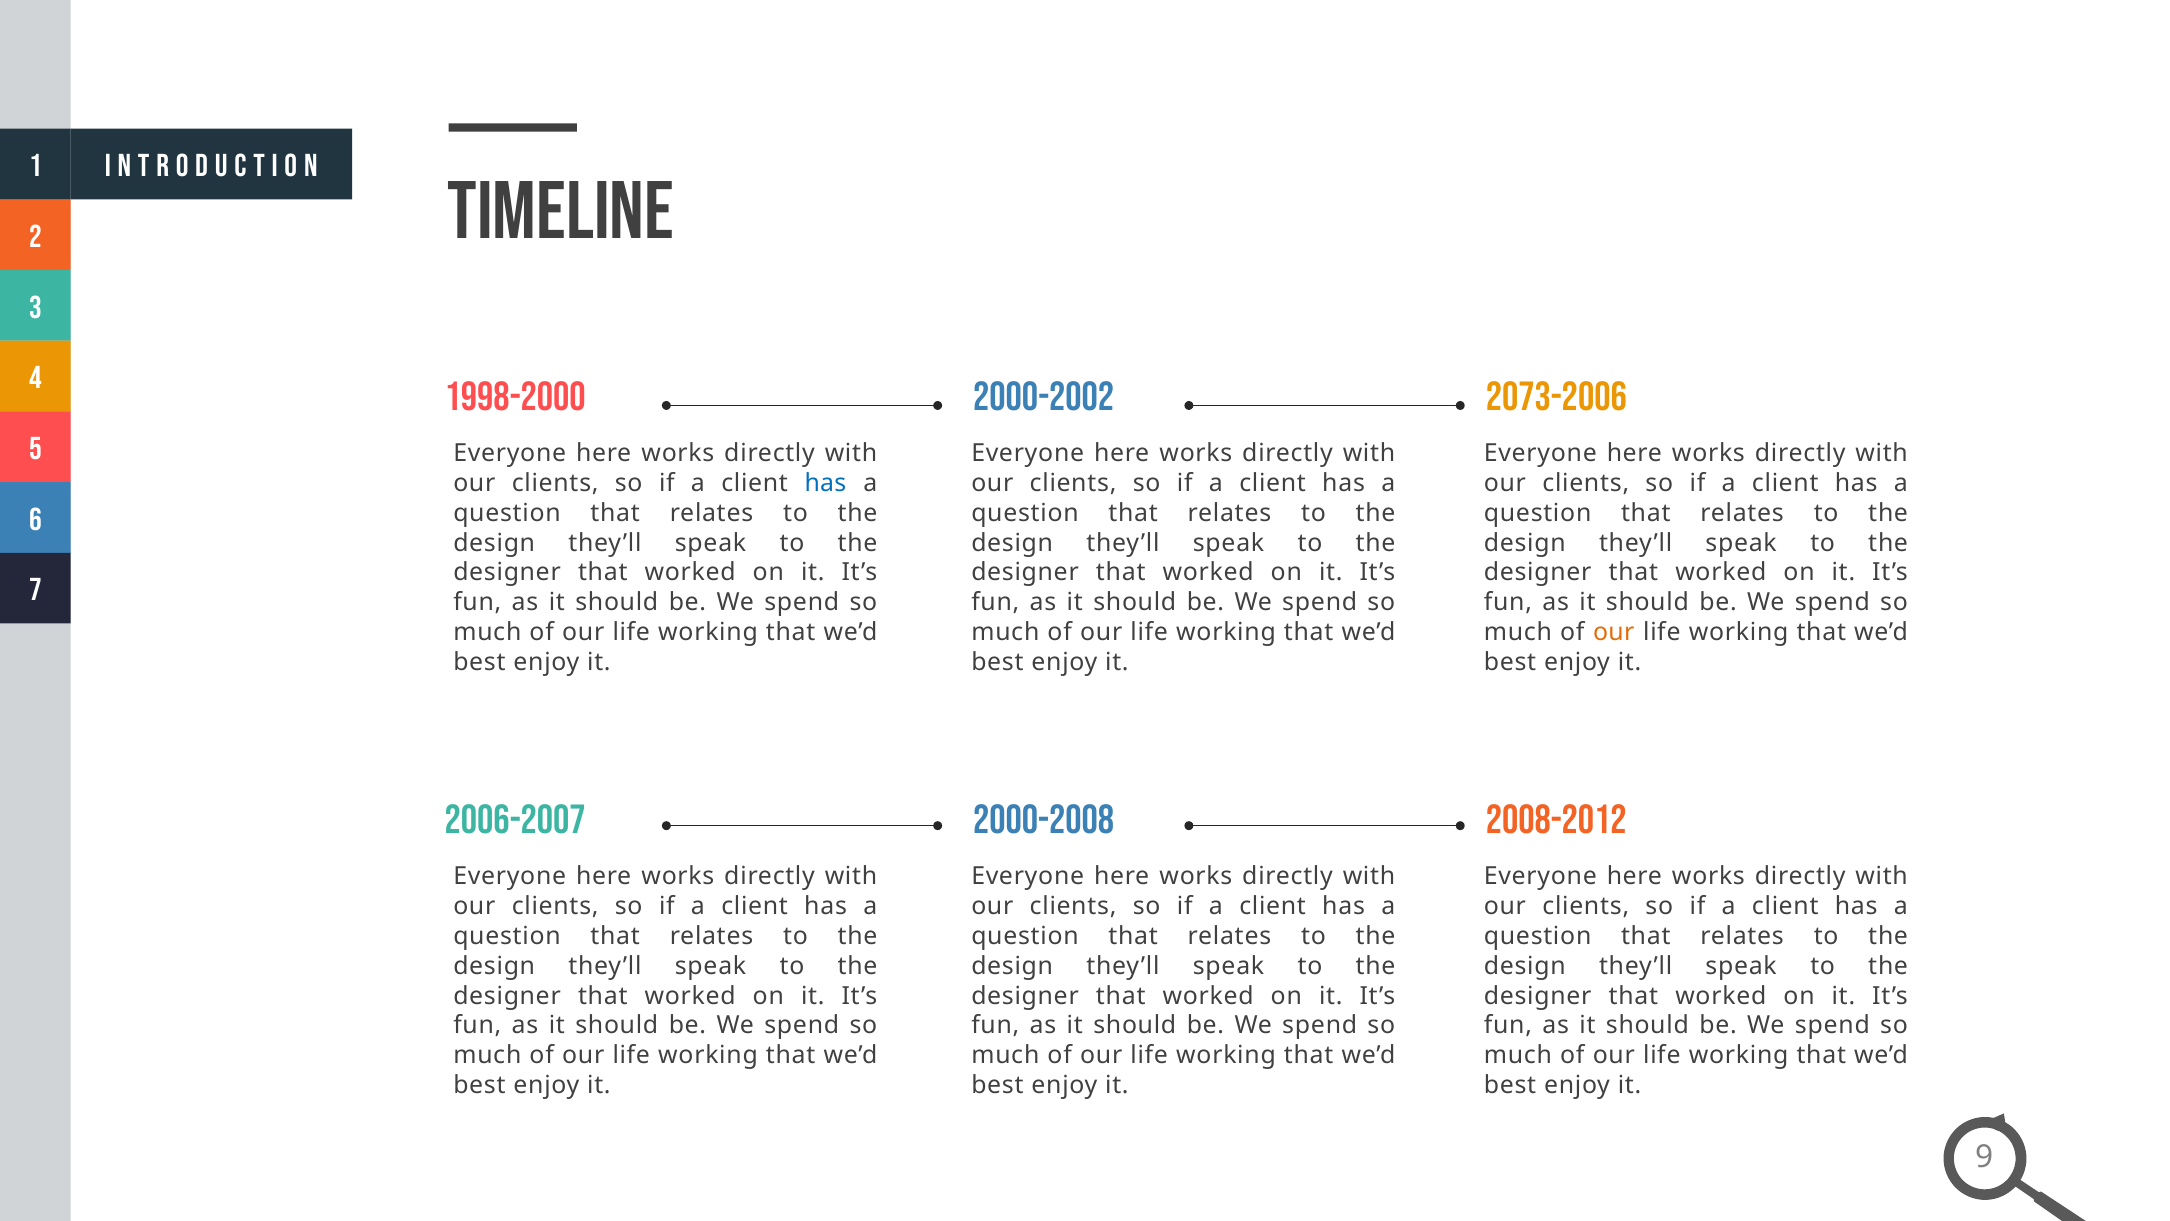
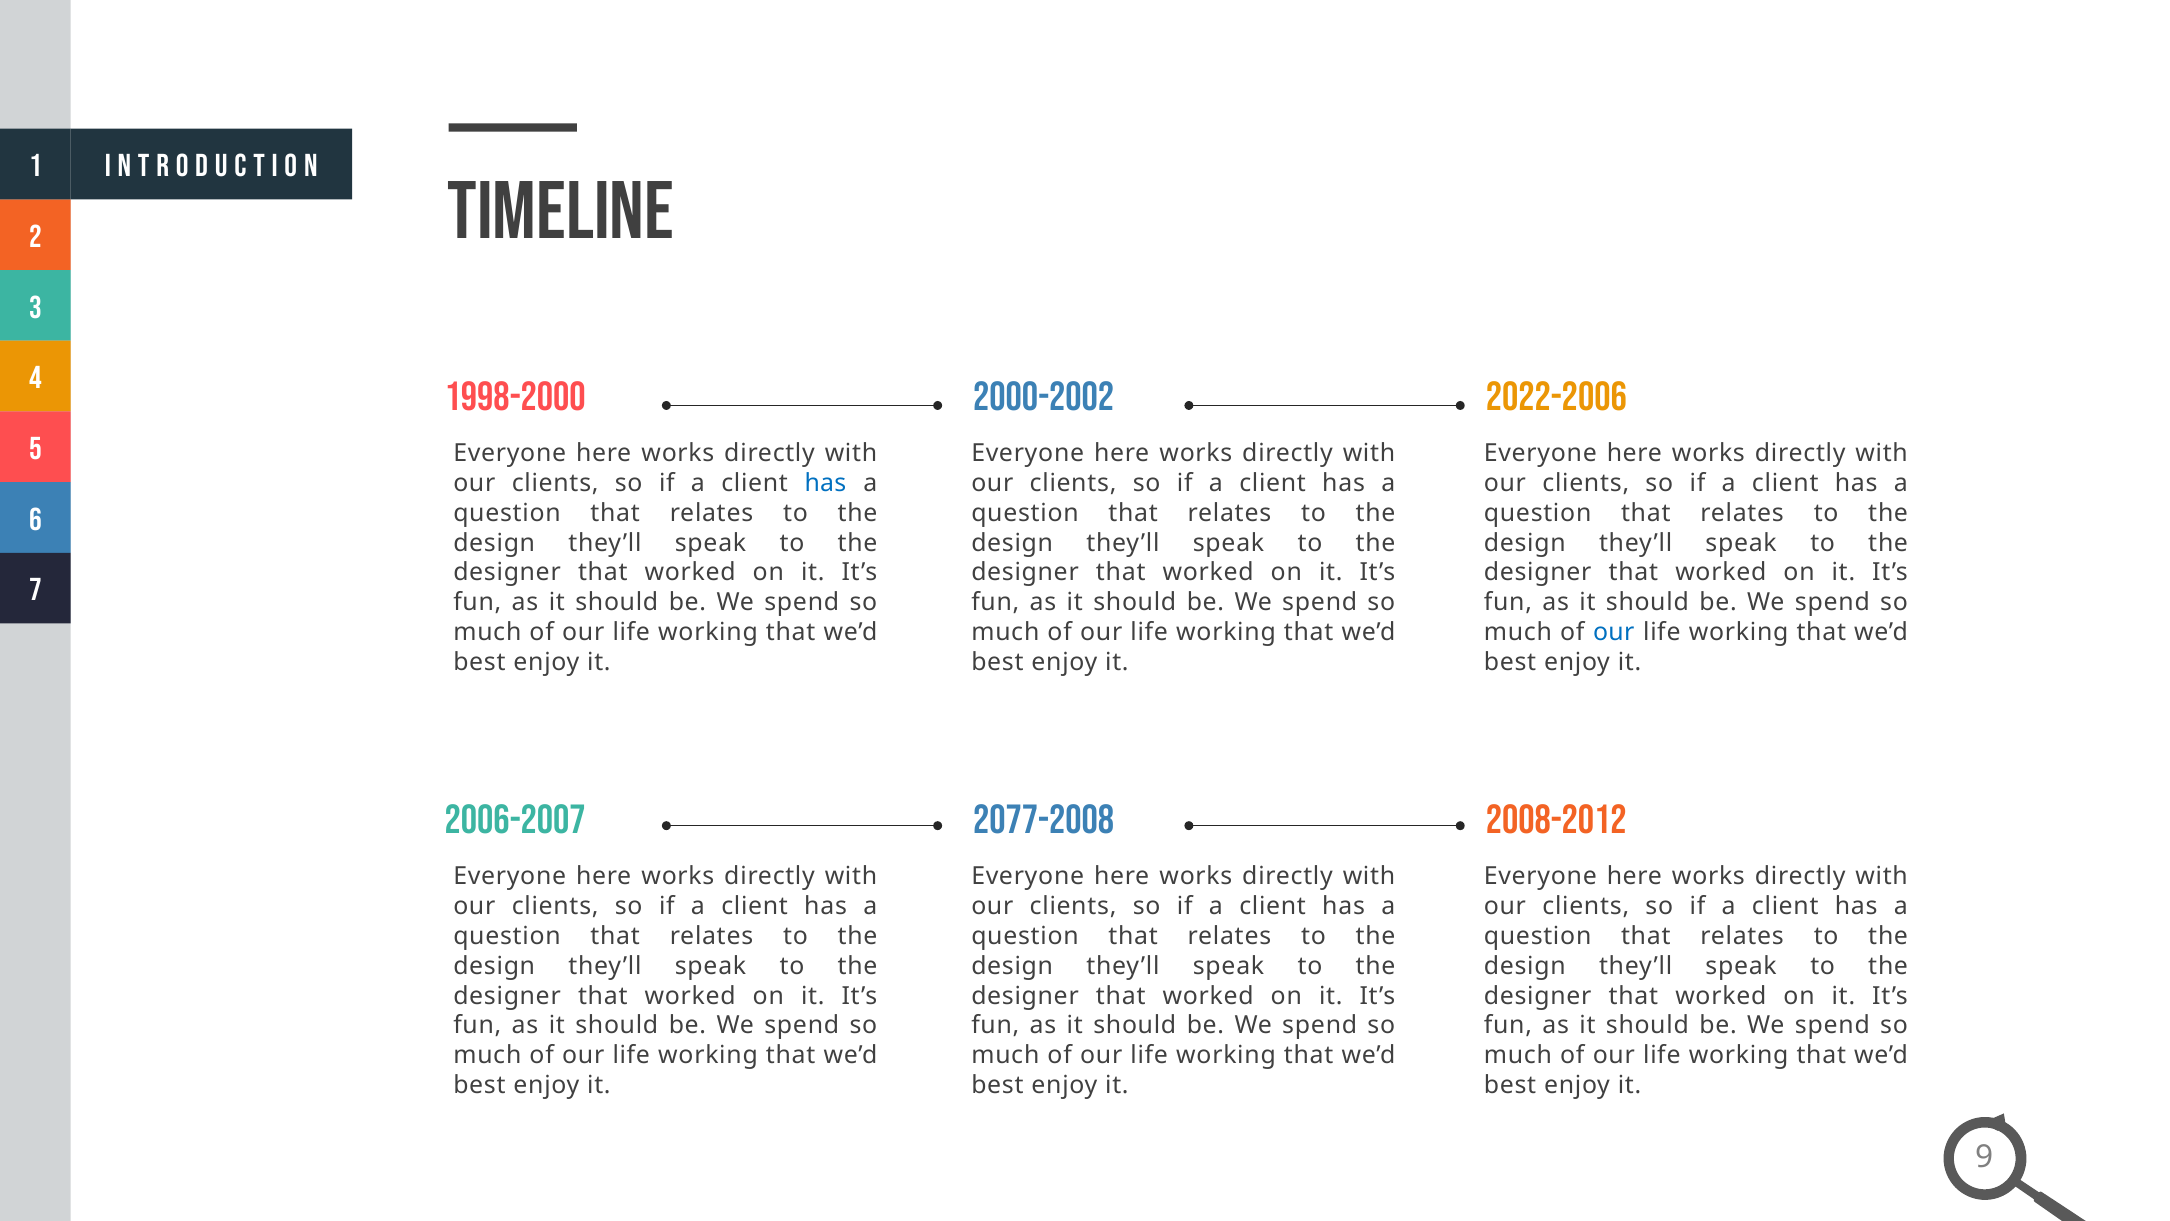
2073-2006: 2073-2006 -> 2022-2006 (1556, 397)
our colour: orange -> blue (1614, 632)
2000-2008: 2000-2008 -> 2077-2008 (1044, 820)
